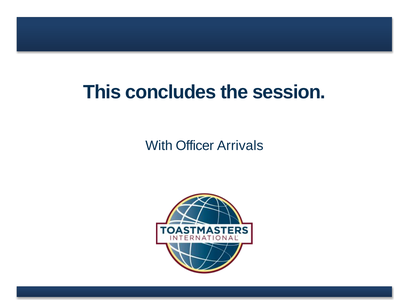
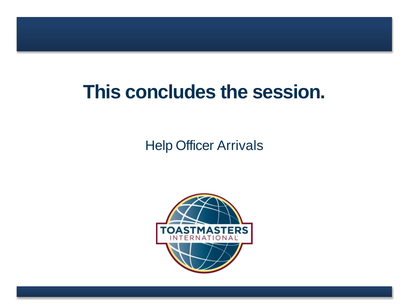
With: With -> Help (159, 146)
